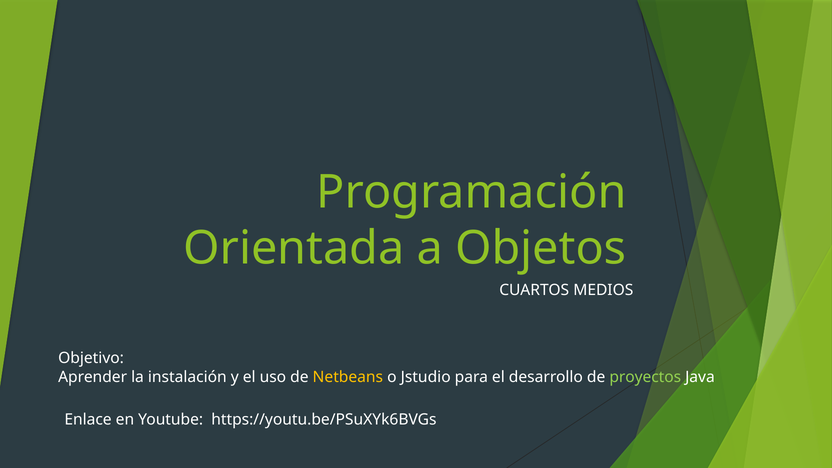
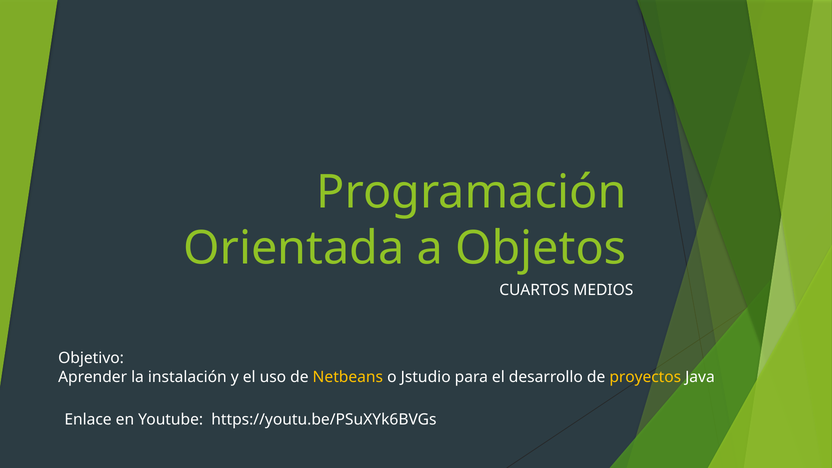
proyectos colour: light green -> yellow (645, 377)
